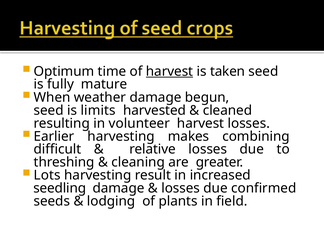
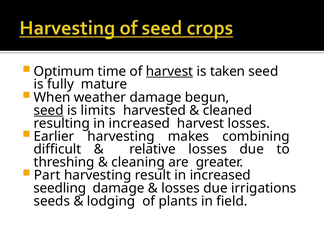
seed underline: none -> present (49, 110)
resulting in volunteer: volunteer -> increased (139, 123)
Lots: Lots -> Part (47, 175)
confirmed: confirmed -> irrigations (264, 188)
